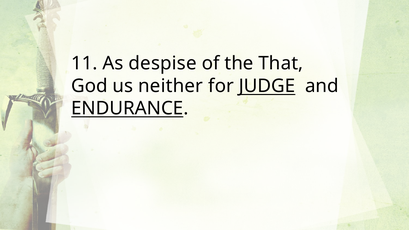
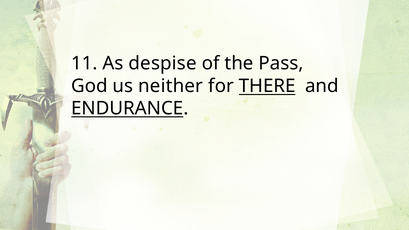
That: That -> Pass (281, 63)
JUDGE: JUDGE -> THERE (267, 86)
